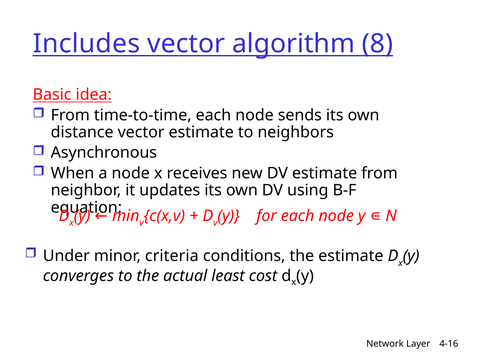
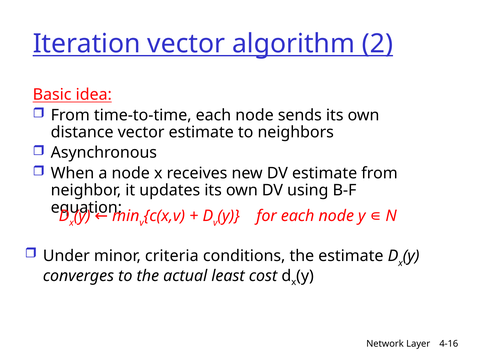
Includes: Includes -> Iteration (87, 44)
8: 8 -> 2 (377, 44)
